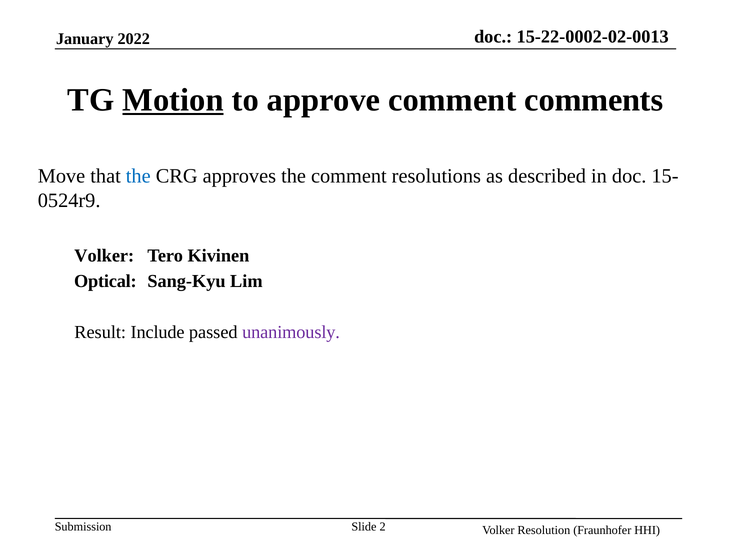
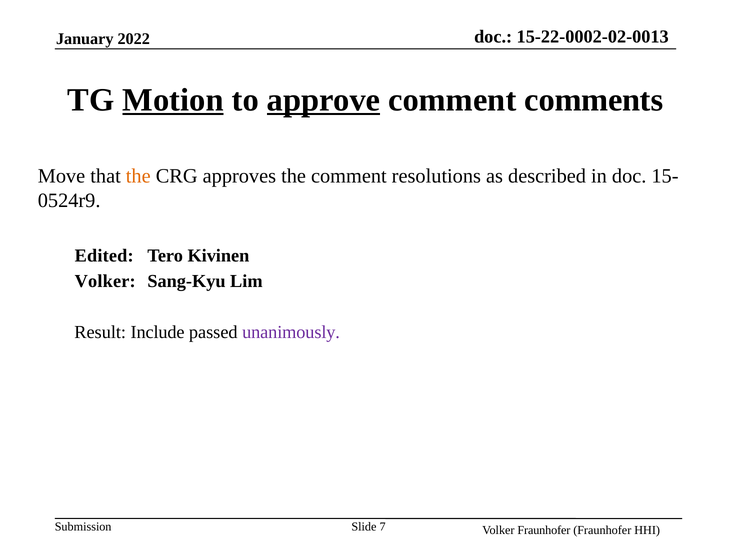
approve underline: none -> present (324, 100)
the colour: blue -> orange (138, 176)
Volker: Volker -> Edited (104, 255)
Optical: Optical -> Volker (105, 281)
2: 2 -> 7 (383, 526)
Volker Resolution: Resolution -> Fraunhofer (544, 529)
